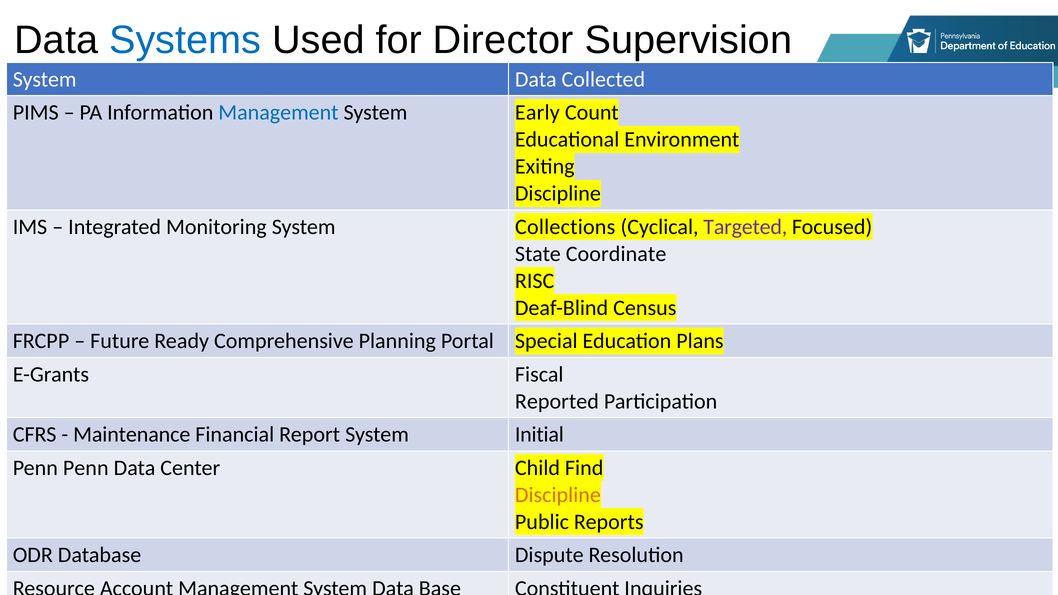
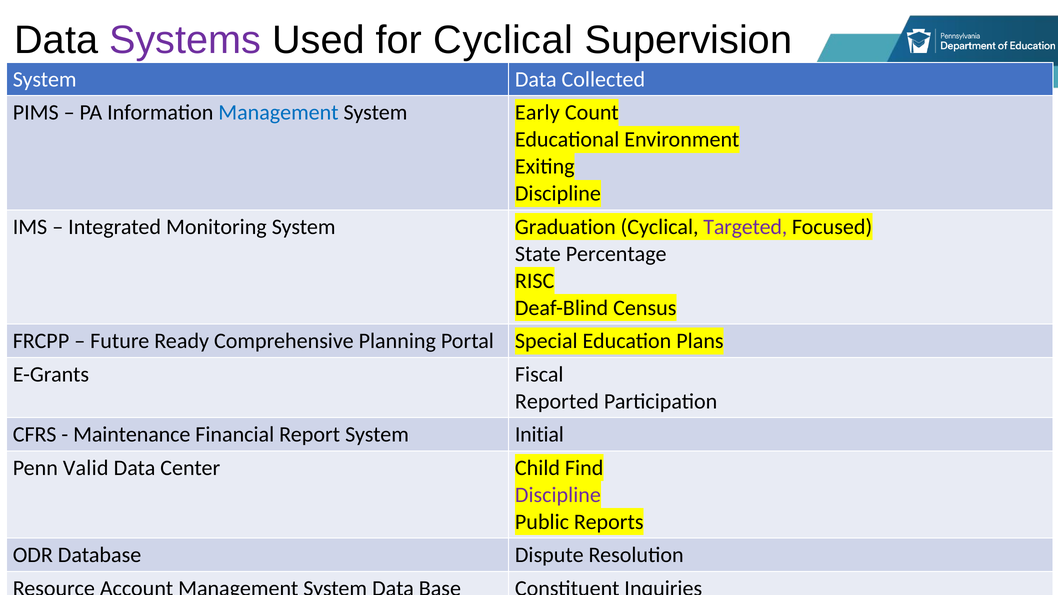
Systems colour: blue -> purple (185, 40)
for Director: Director -> Cyclical (503, 40)
Collections: Collections -> Graduation (565, 227)
Coordinate: Coordinate -> Percentage (616, 254)
Penn Penn: Penn -> Valid (86, 468)
Discipline colour: orange -> purple (558, 495)
